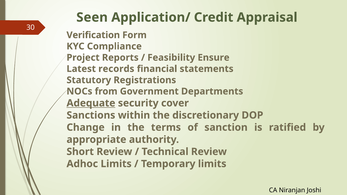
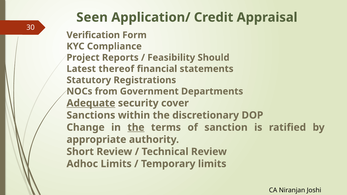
Ensure: Ensure -> Should (214, 58)
records: records -> thereof (116, 69)
the underline: none -> present (136, 128)
